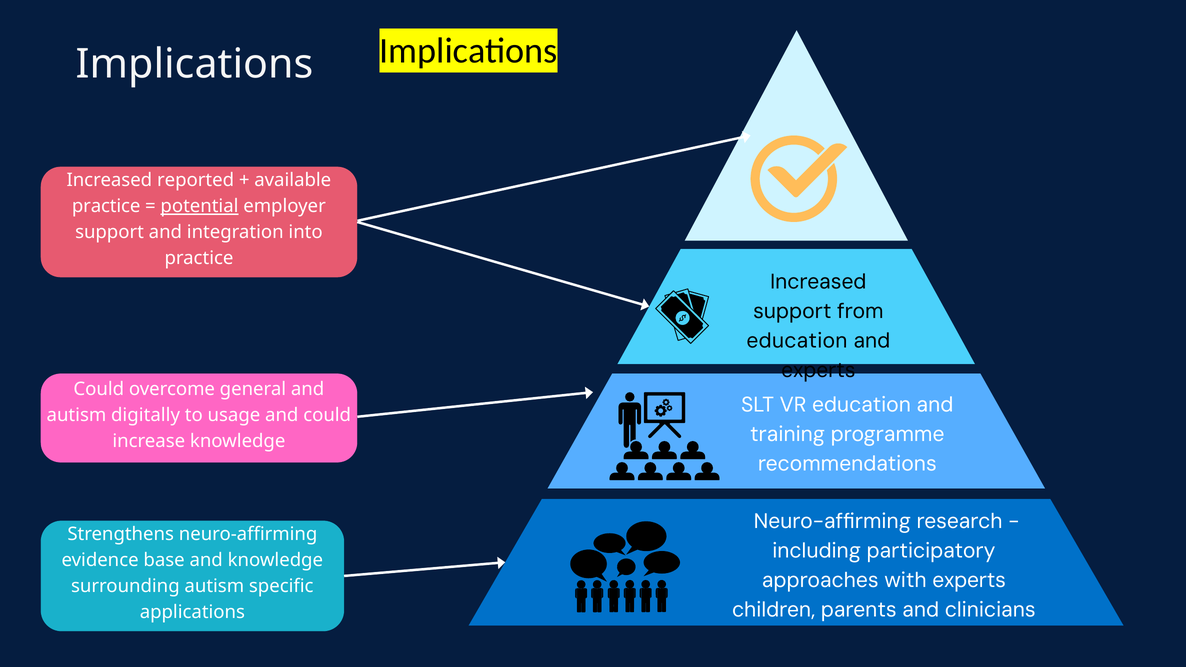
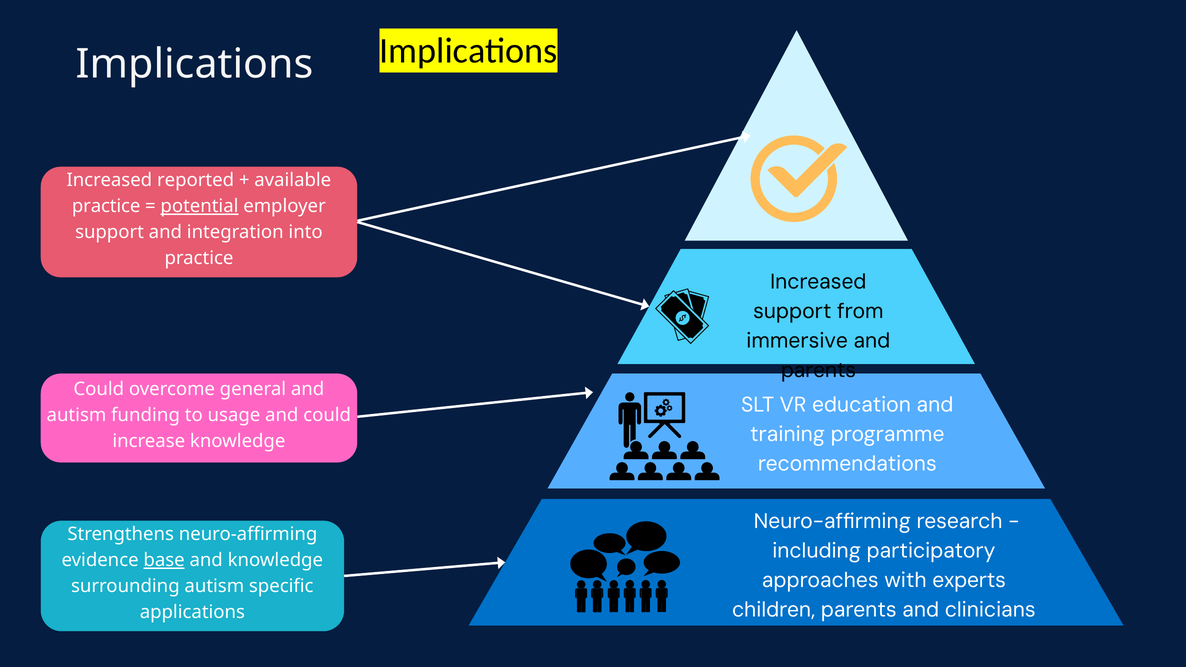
education: education -> immersive (797, 341)
experts: experts -> parents (818, 370)
digitally: digitally -> funding (145, 415)
base underline: none -> present (164, 560)
